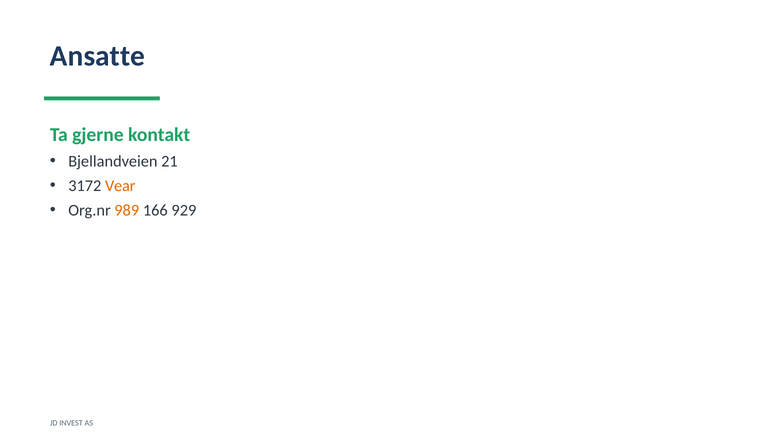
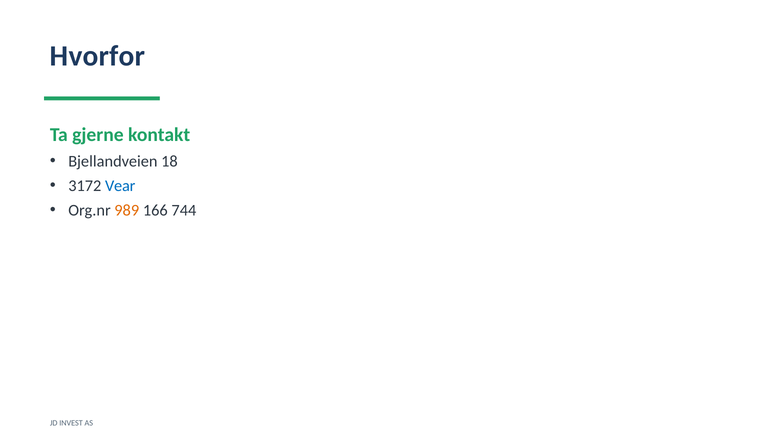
Ansatte: Ansatte -> Hvorfor (98, 56)
21: 21 -> 18 (169, 161)
Vear colour: orange -> blue (120, 186)
929: 929 -> 744 (184, 210)
